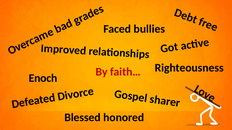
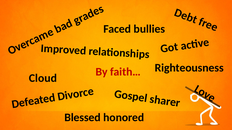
Enoch: Enoch -> Cloud (43, 78)
